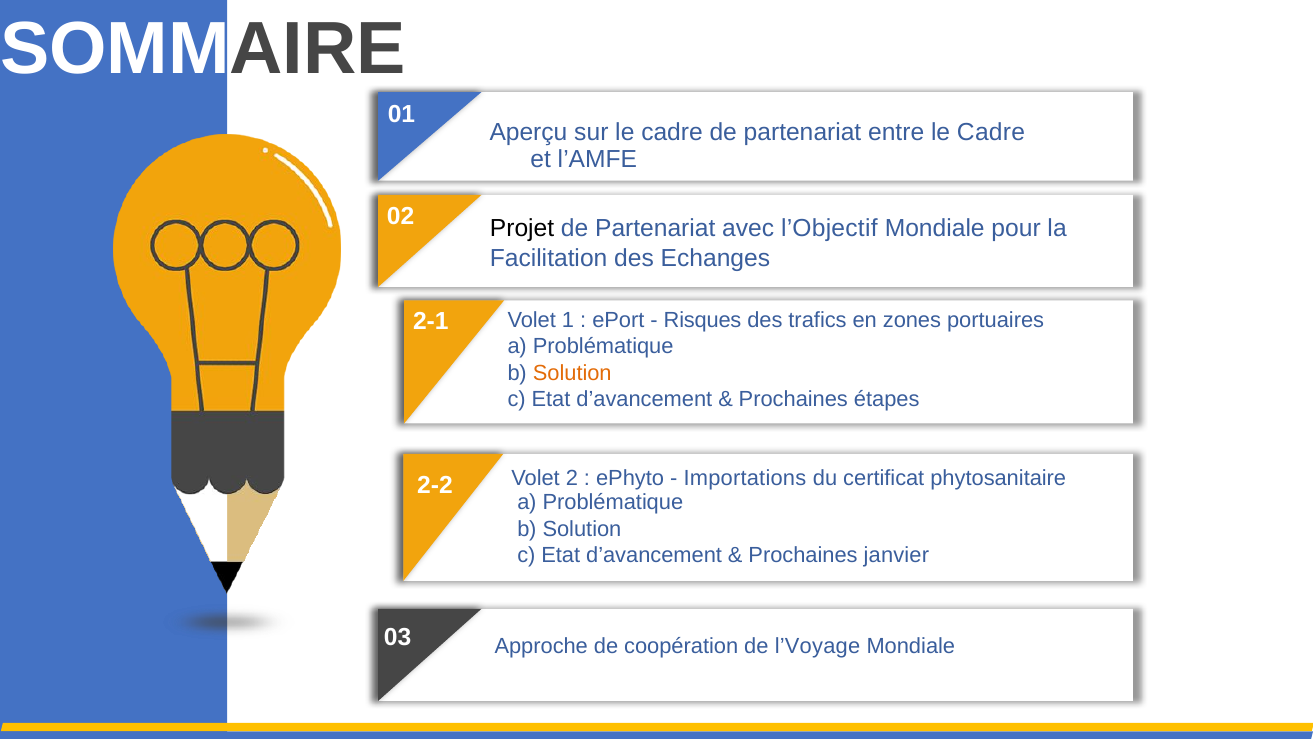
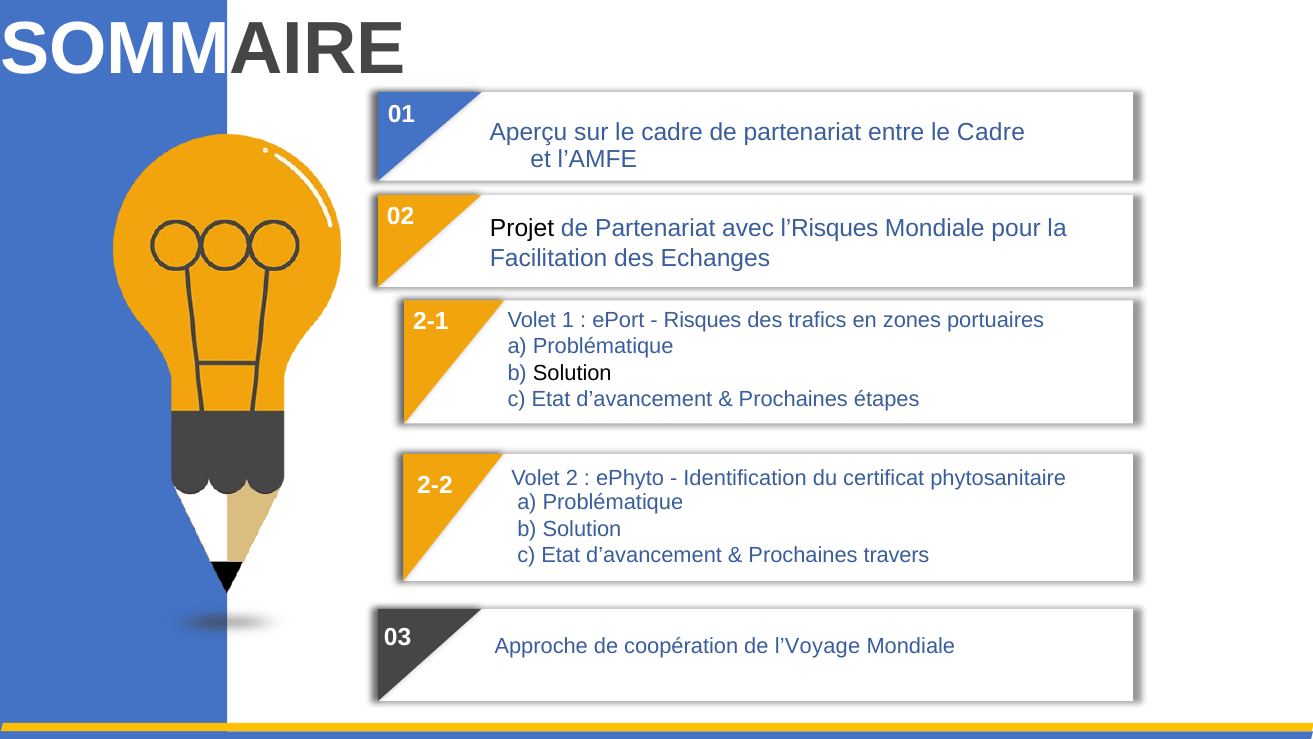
l’Objectif: l’Objectif -> l’Risques (830, 229)
Solution colour: orange -> black (572, 373)
Importations: Importations -> Identification (745, 478)
janvier: janvier -> travers (897, 555)
